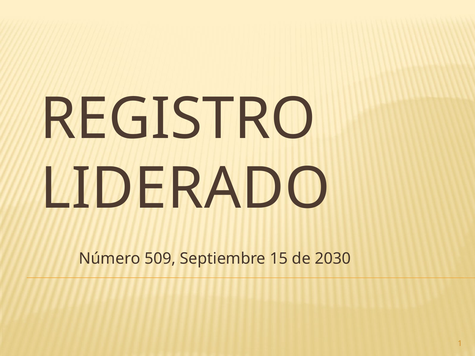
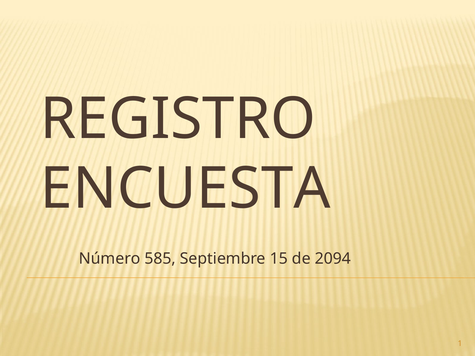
LIDERADO: LIDERADO -> ENCUESTA (185, 189)
509: 509 -> 585 (160, 259)
2030: 2030 -> 2094 (333, 259)
